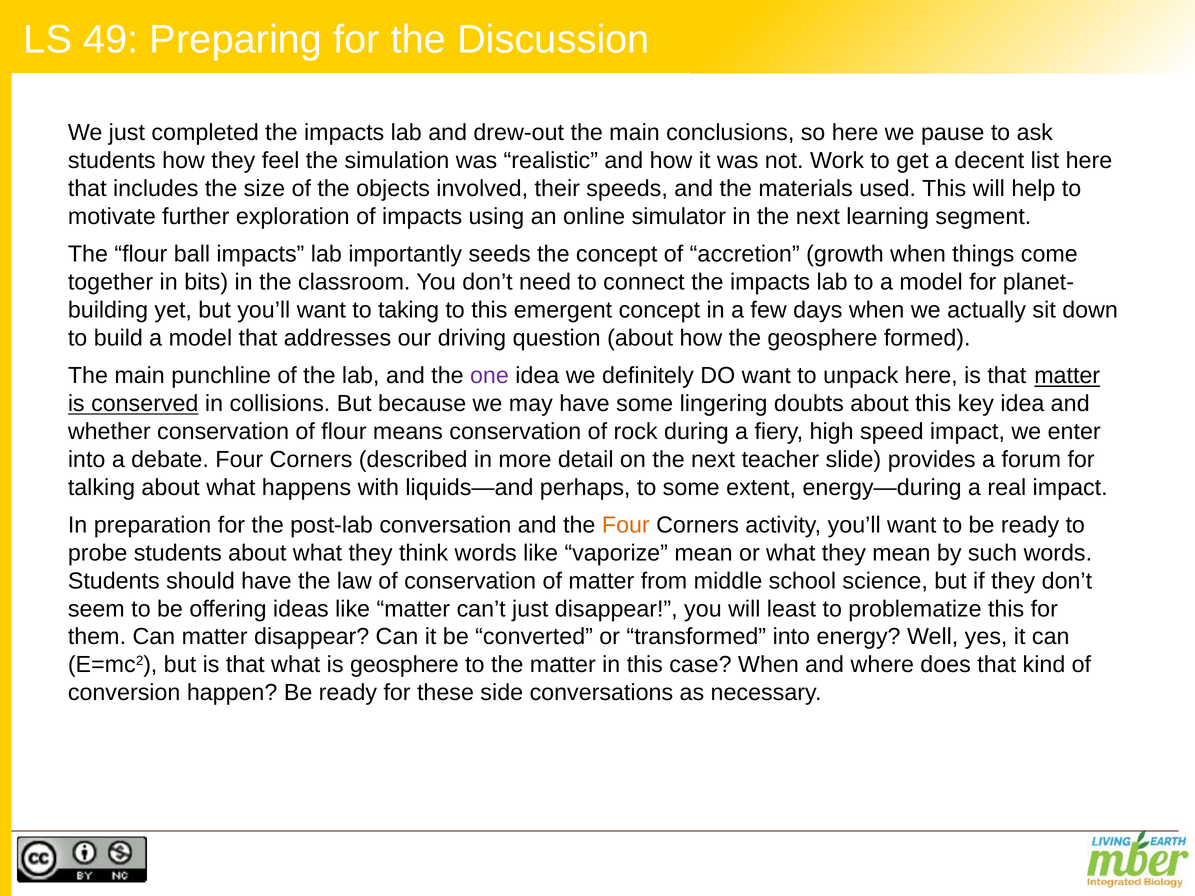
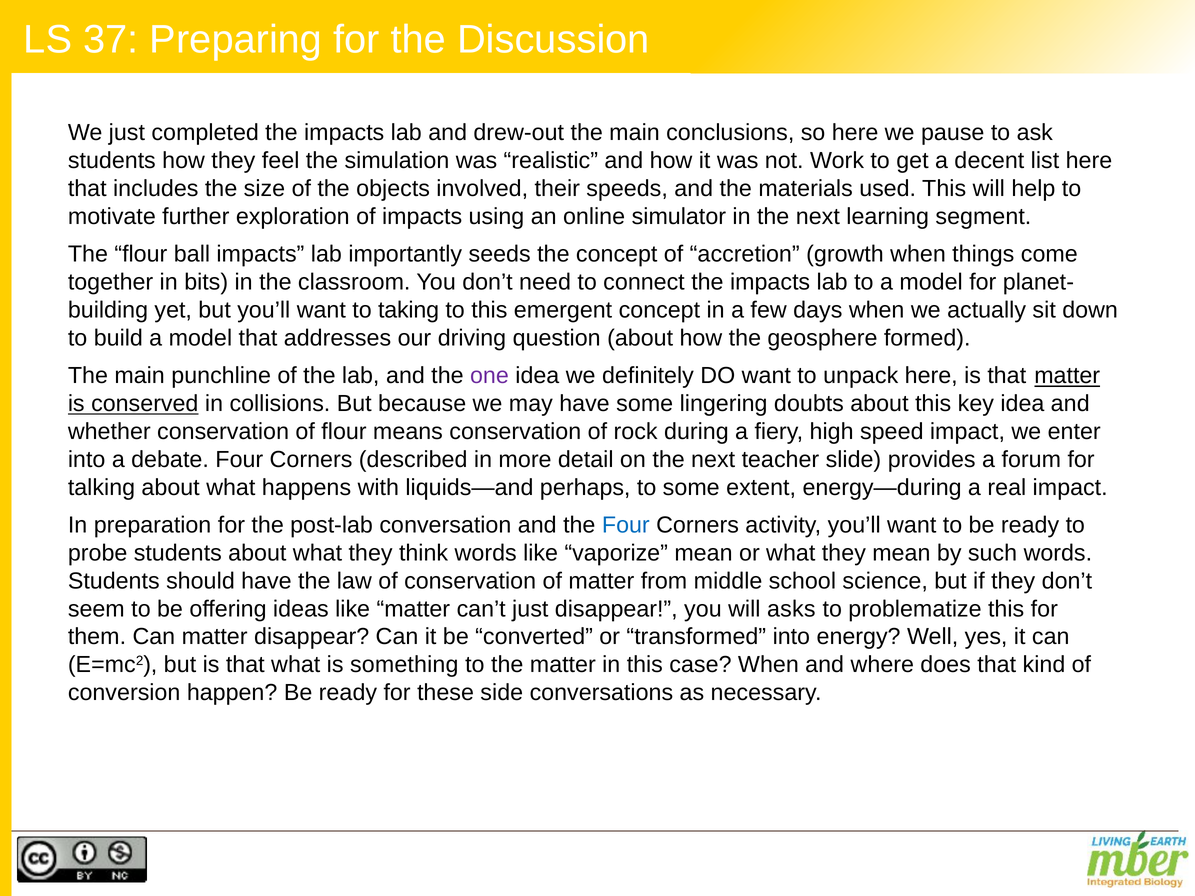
49: 49 -> 37 (111, 40)
Four colour: orange -> blue (626, 525)
least: least -> asks (791, 609)
is geosphere: geosphere -> something (404, 665)
